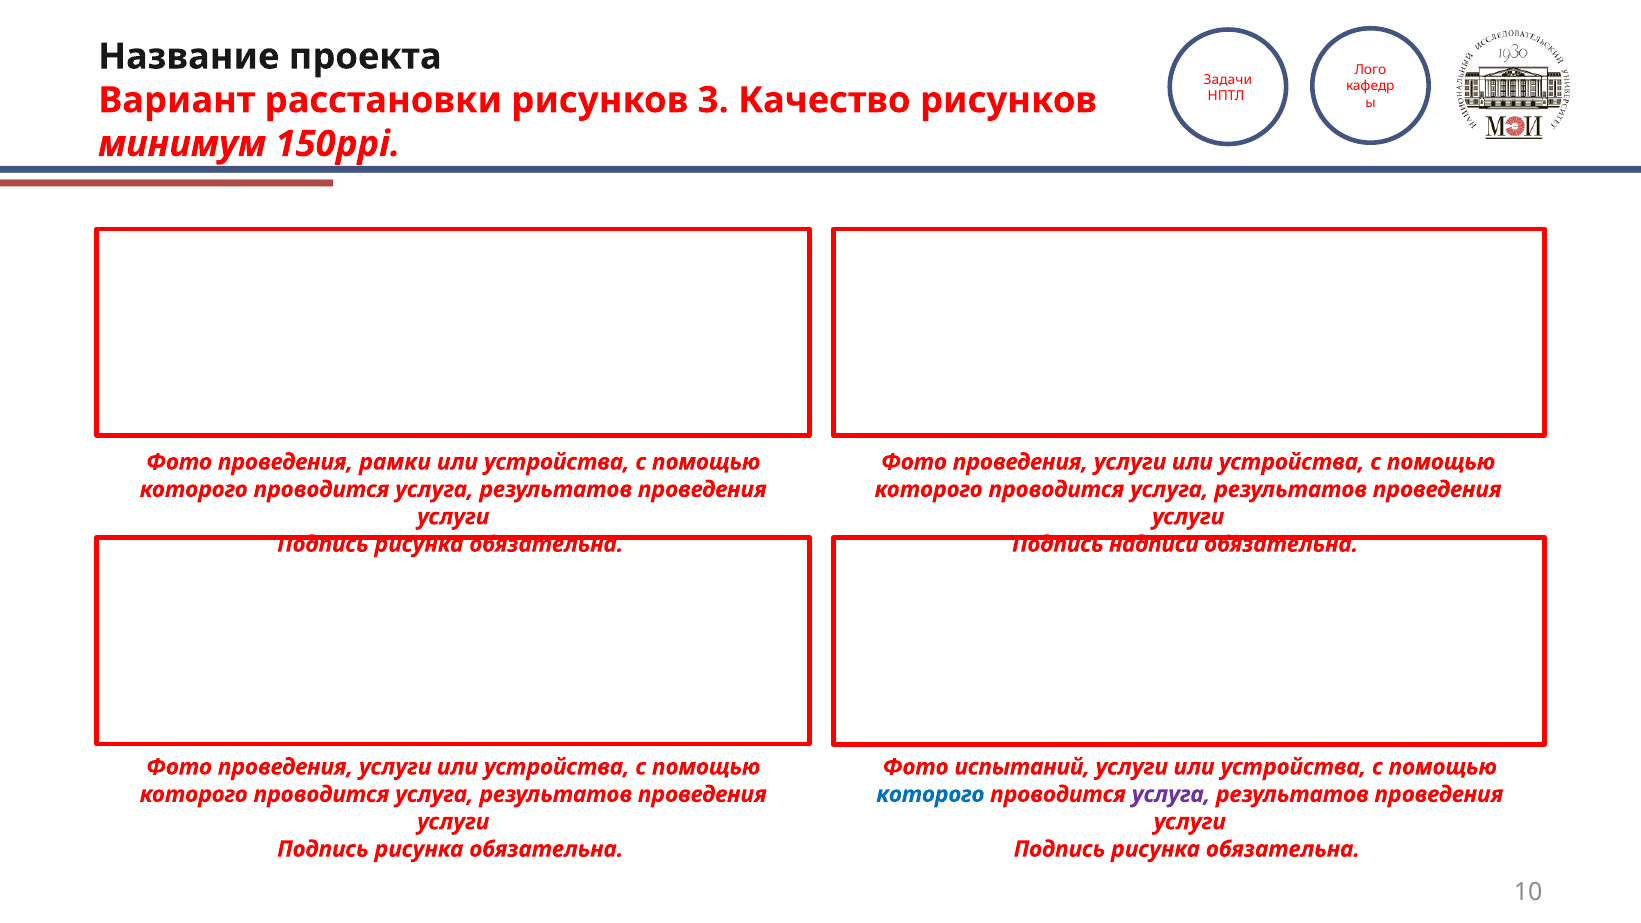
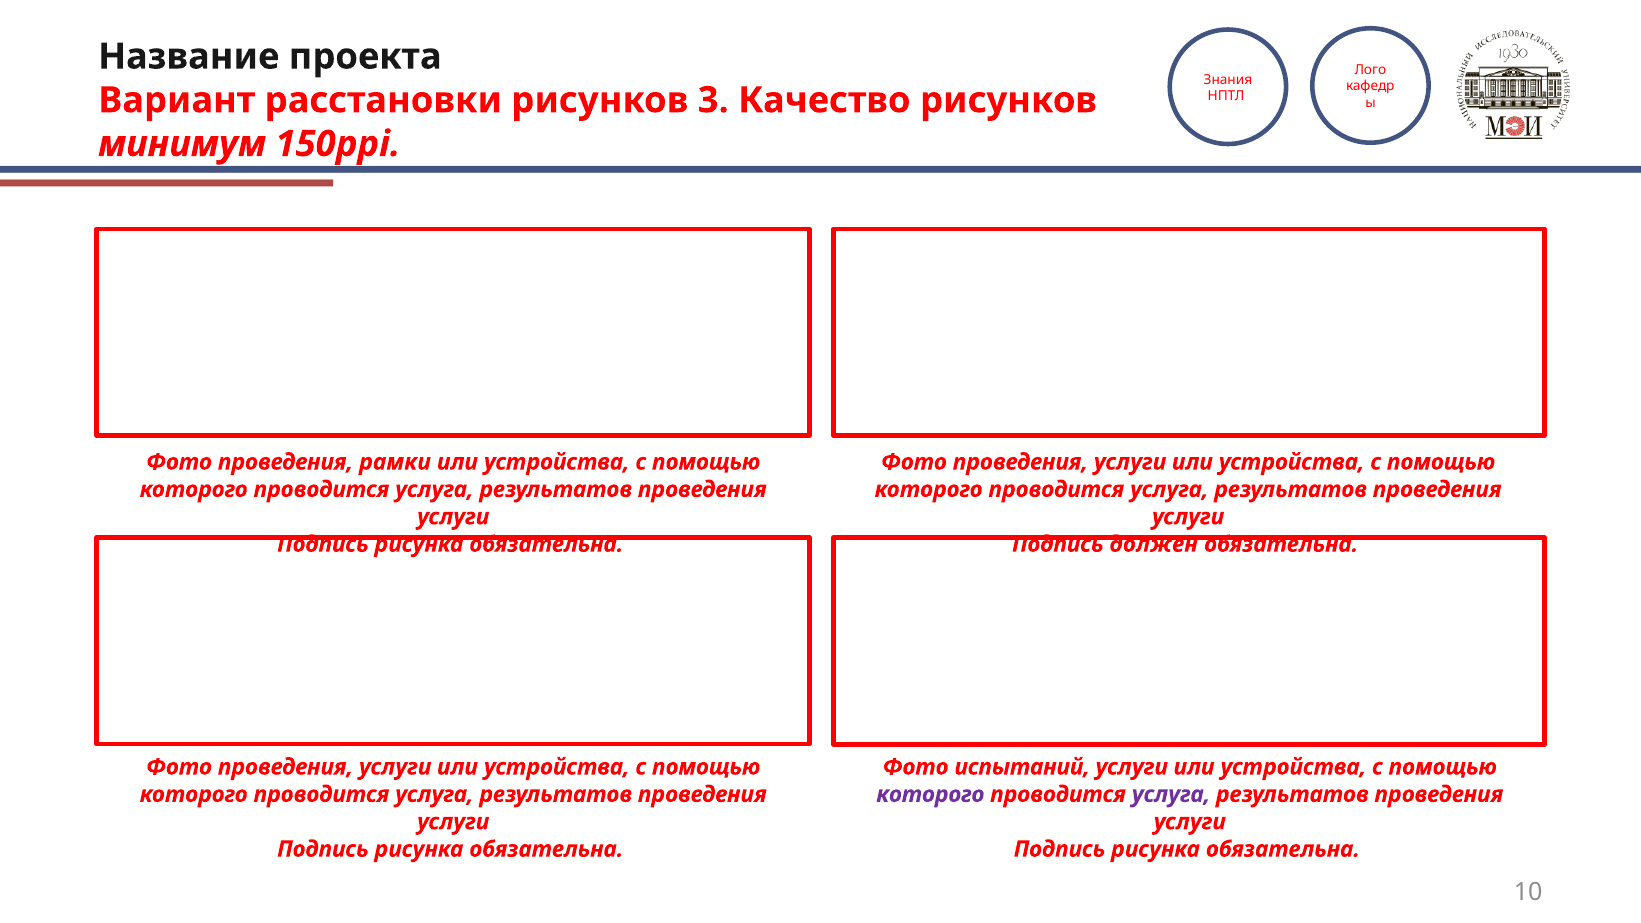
Задачи: Задачи -> Знания (1228, 80)
надписи: надписи -> должен (1154, 544)
которого colour: blue -> purple (930, 794)
